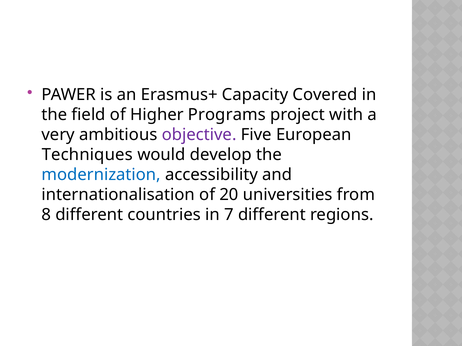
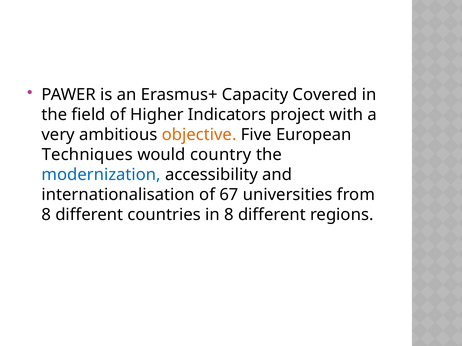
Programs: Programs -> Indicators (227, 115)
objective colour: purple -> orange (199, 135)
develop: develop -> country (221, 155)
20: 20 -> 67 (229, 195)
in 7: 7 -> 8 (229, 215)
